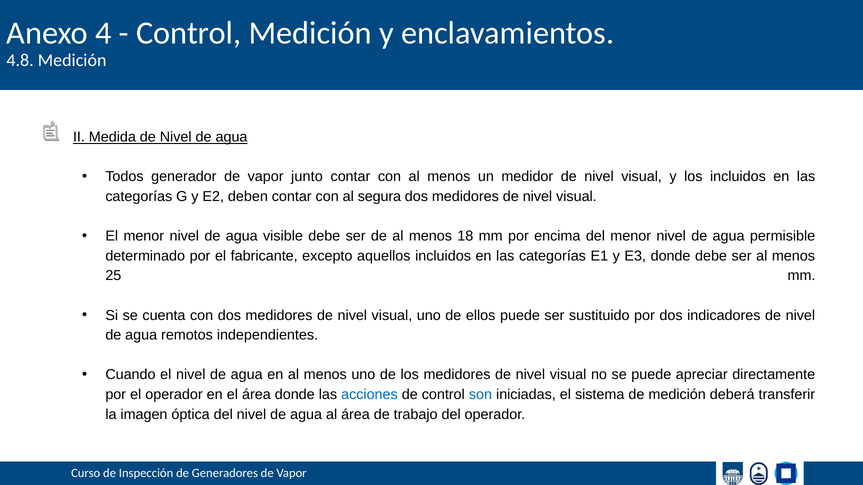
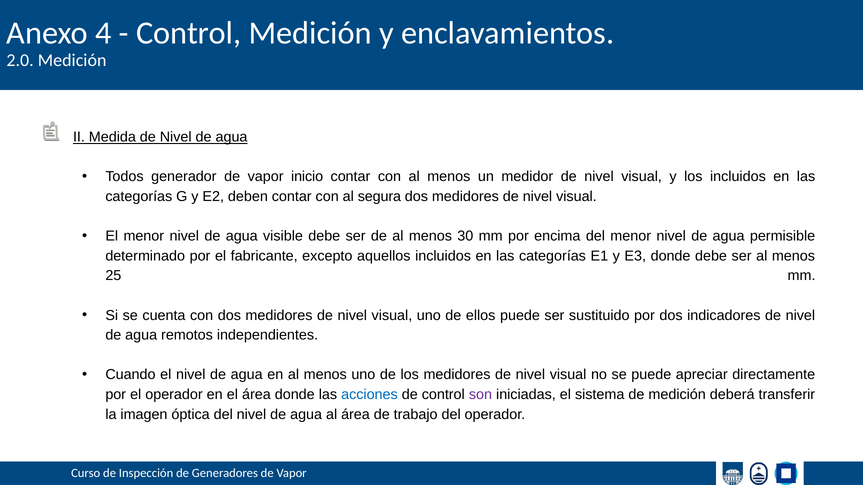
4.8: 4.8 -> 2.0 (20, 60)
junto: junto -> inicio (307, 177)
18: 18 -> 30 (465, 236)
son colour: blue -> purple (480, 395)
